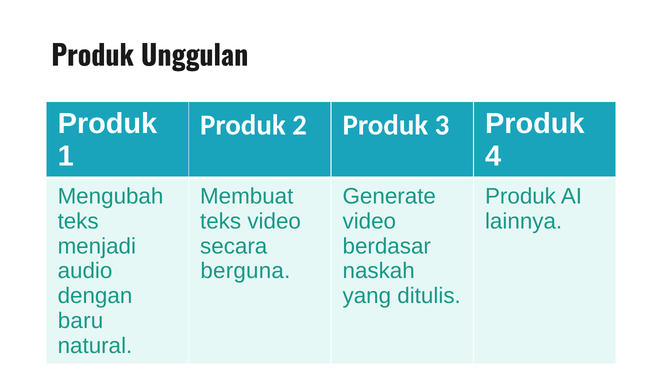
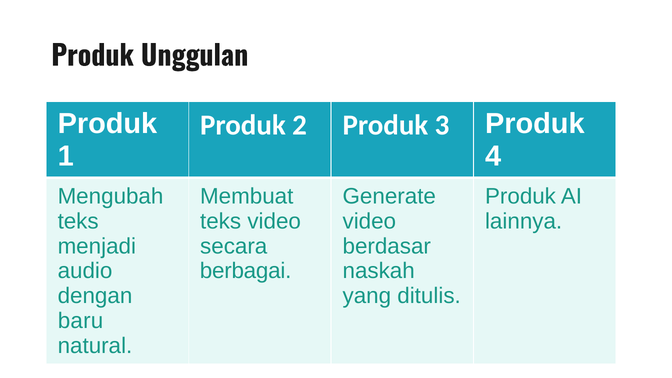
berguna: berguna -> berbagai (246, 271)
